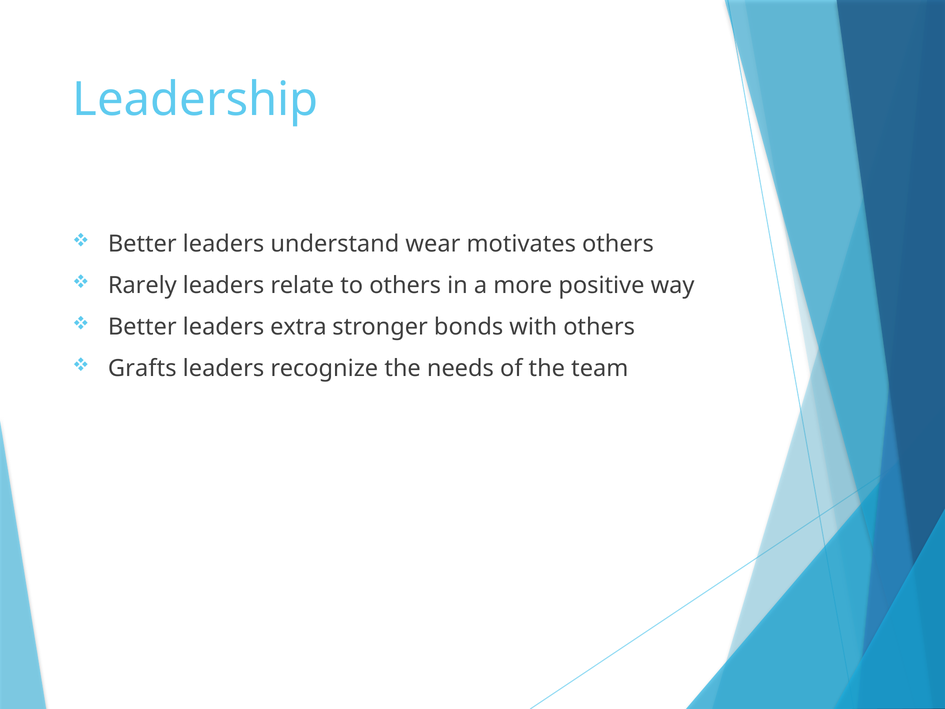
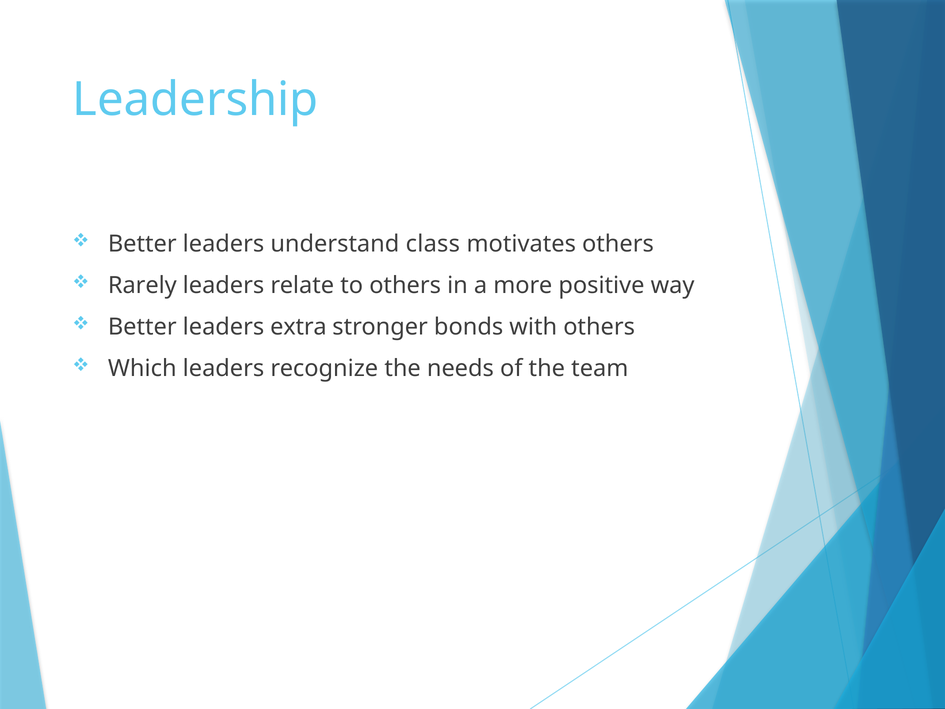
wear: wear -> class (433, 244)
Grafts: Grafts -> Which (142, 368)
